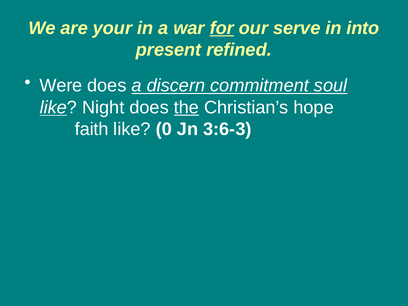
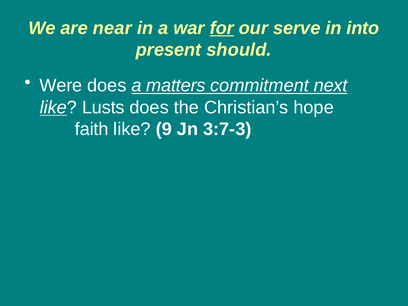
your: your -> near (112, 28)
refined: refined -> should (239, 50)
discern: discern -> matters (176, 86)
soul: soul -> next (331, 86)
Night: Night -> Lusts (103, 107)
the underline: present -> none (186, 107)
0: 0 -> 9 (164, 129)
3:6-3: 3:6-3 -> 3:7-3 (227, 129)
